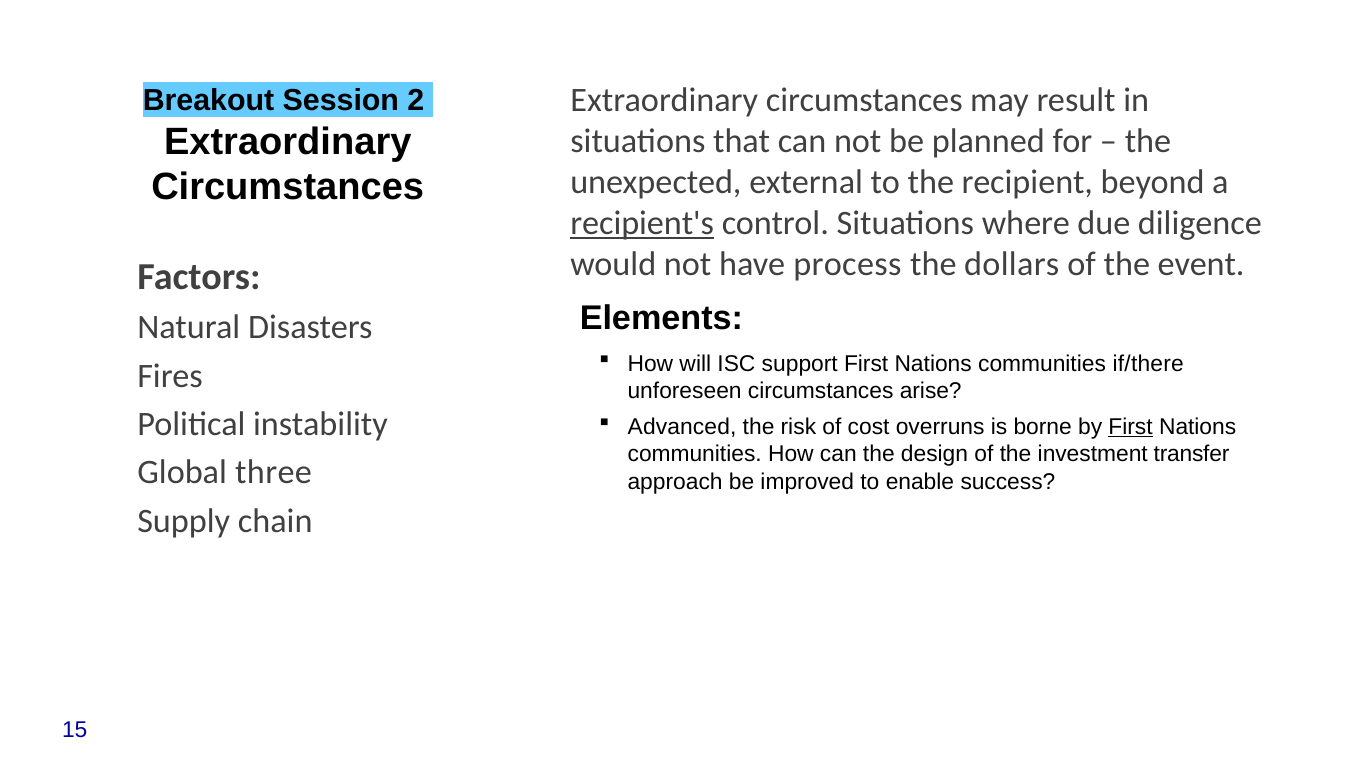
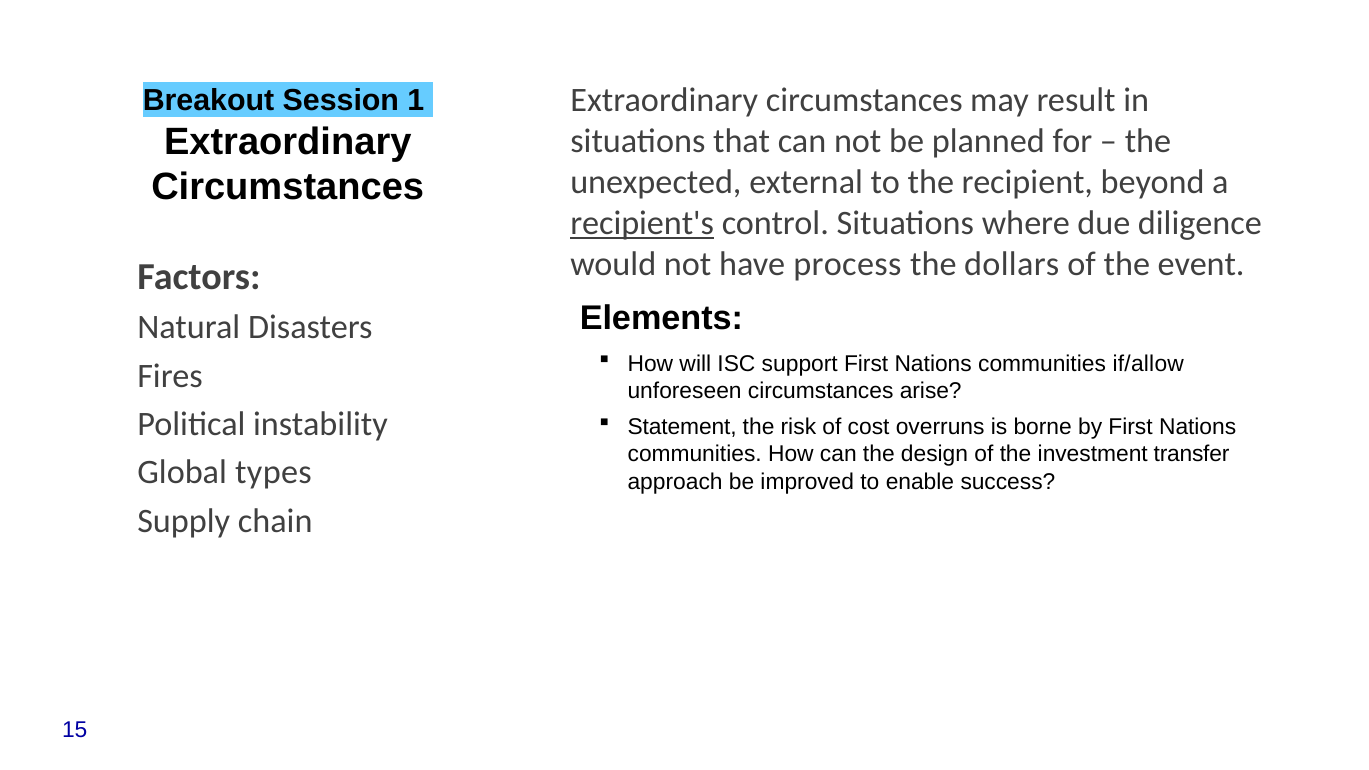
2: 2 -> 1 (416, 100)
if/there: if/there -> if/allow (1148, 364)
Advanced: Advanced -> Statement (682, 427)
First underline: present -> none (1131, 427)
three: three -> types (274, 473)
